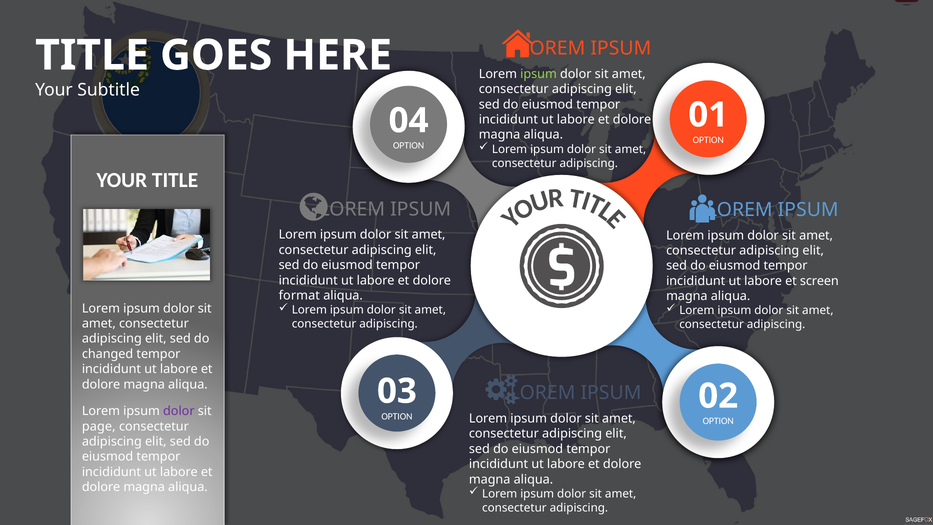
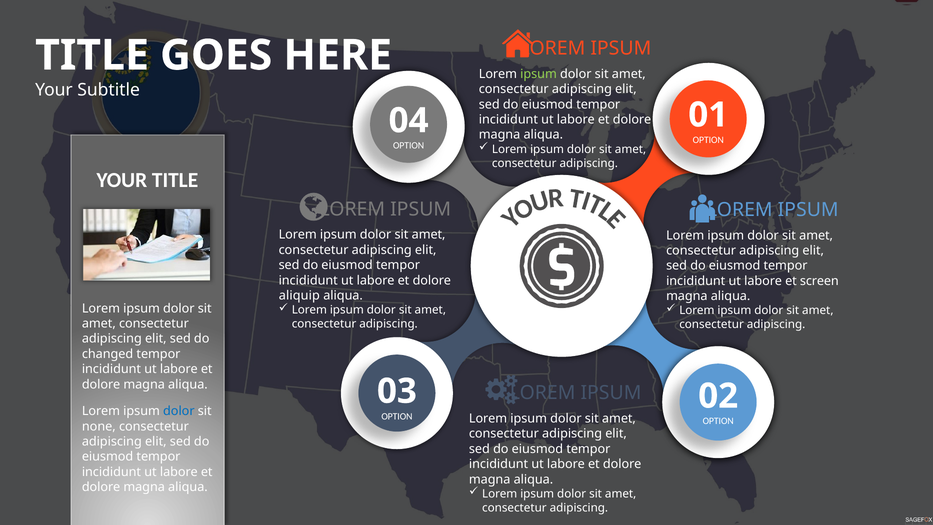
format: format -> aliquip (299, 295)
dolor colour: purple -> blue (179, 411)
page: page -> none (99, 426)
